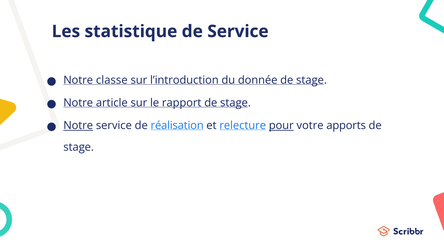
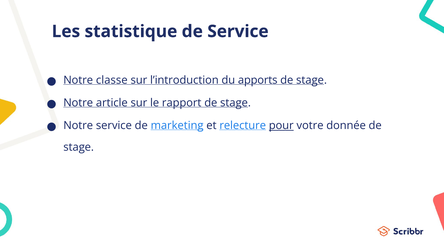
donnée: donnée -> apports (258, 80)
Notre underline: present -> none (78, 125)
réalisation: réalisation -> marketing (177, 125)
apports: apports -> donnée (346, 125)
